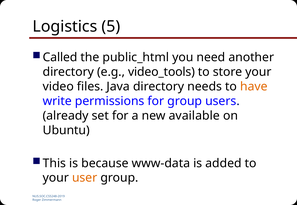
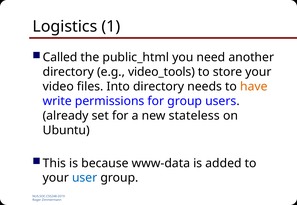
5: 5 -> 1 (111, 27)
Java: Java -> Into (118, 87)
available: available -> stateless (194, 116)
user colour: orange -> blue (85, 178)
